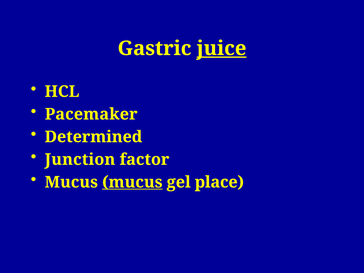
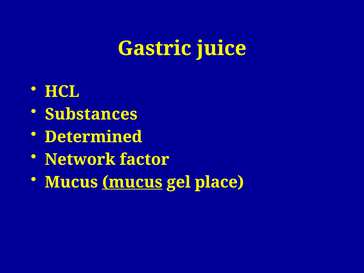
juice underline: present -> none (222, 48)
Pacemaker: Pacemaker -> Substances (91, 114)
Junction: Junction -> Network (80, 160)
